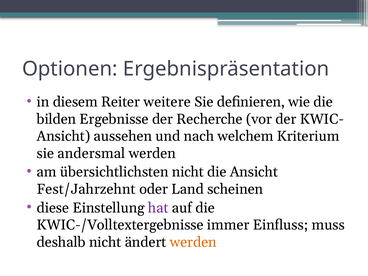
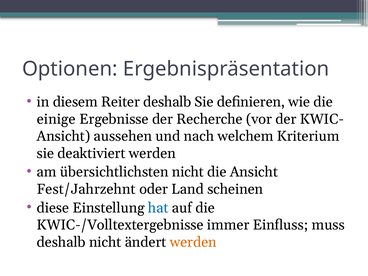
Reiter weitere: weitere -> deshalb (167, 102)
bilden: bilden -> einige (56, 119)
andersmal: andersmal -> deaktiviert (91, 153)
hat colour: purple -> blue (158, 208)
